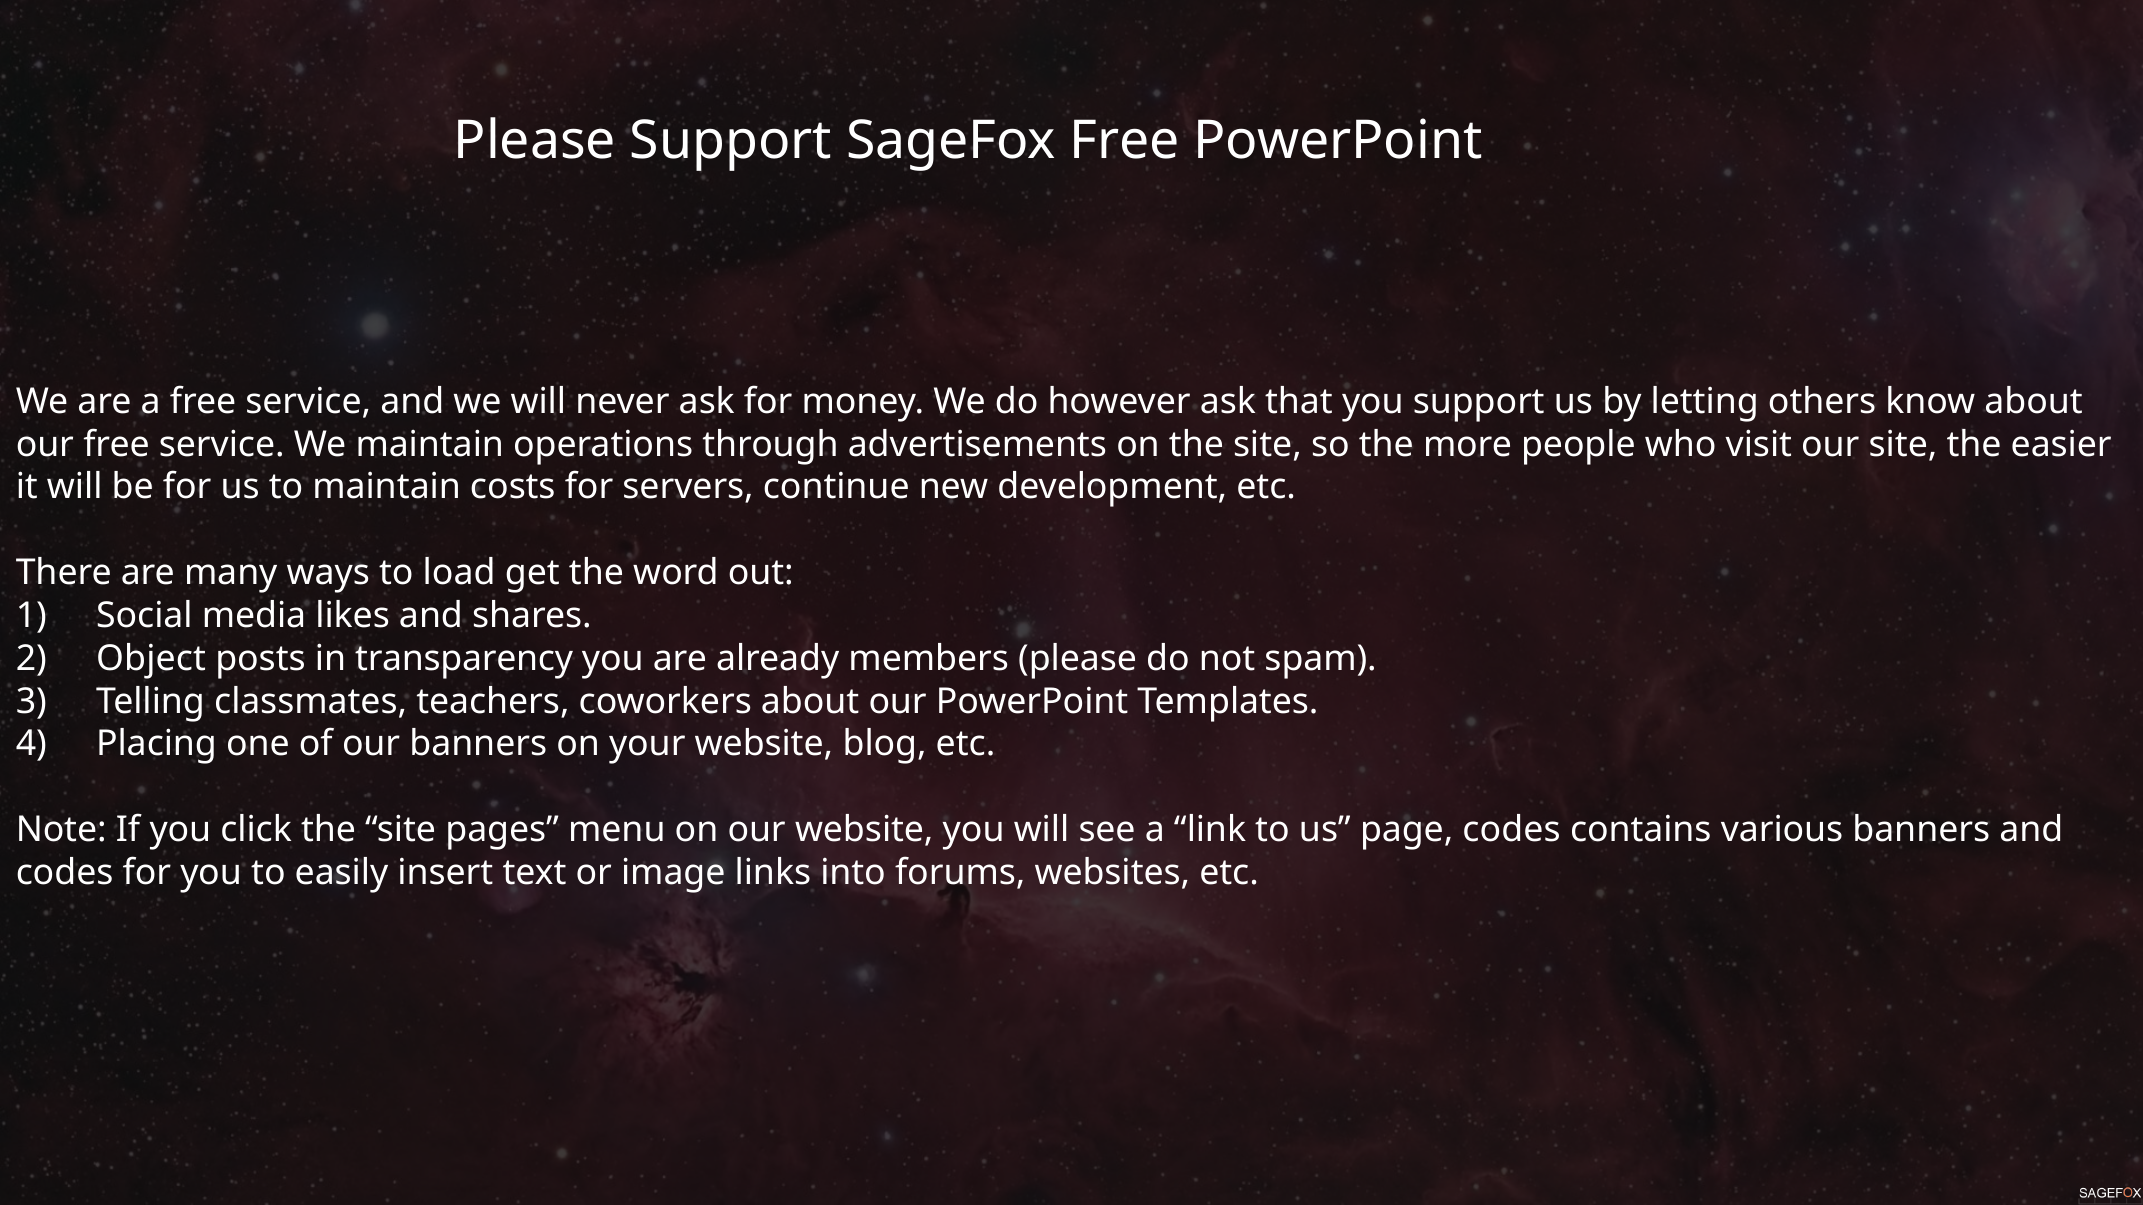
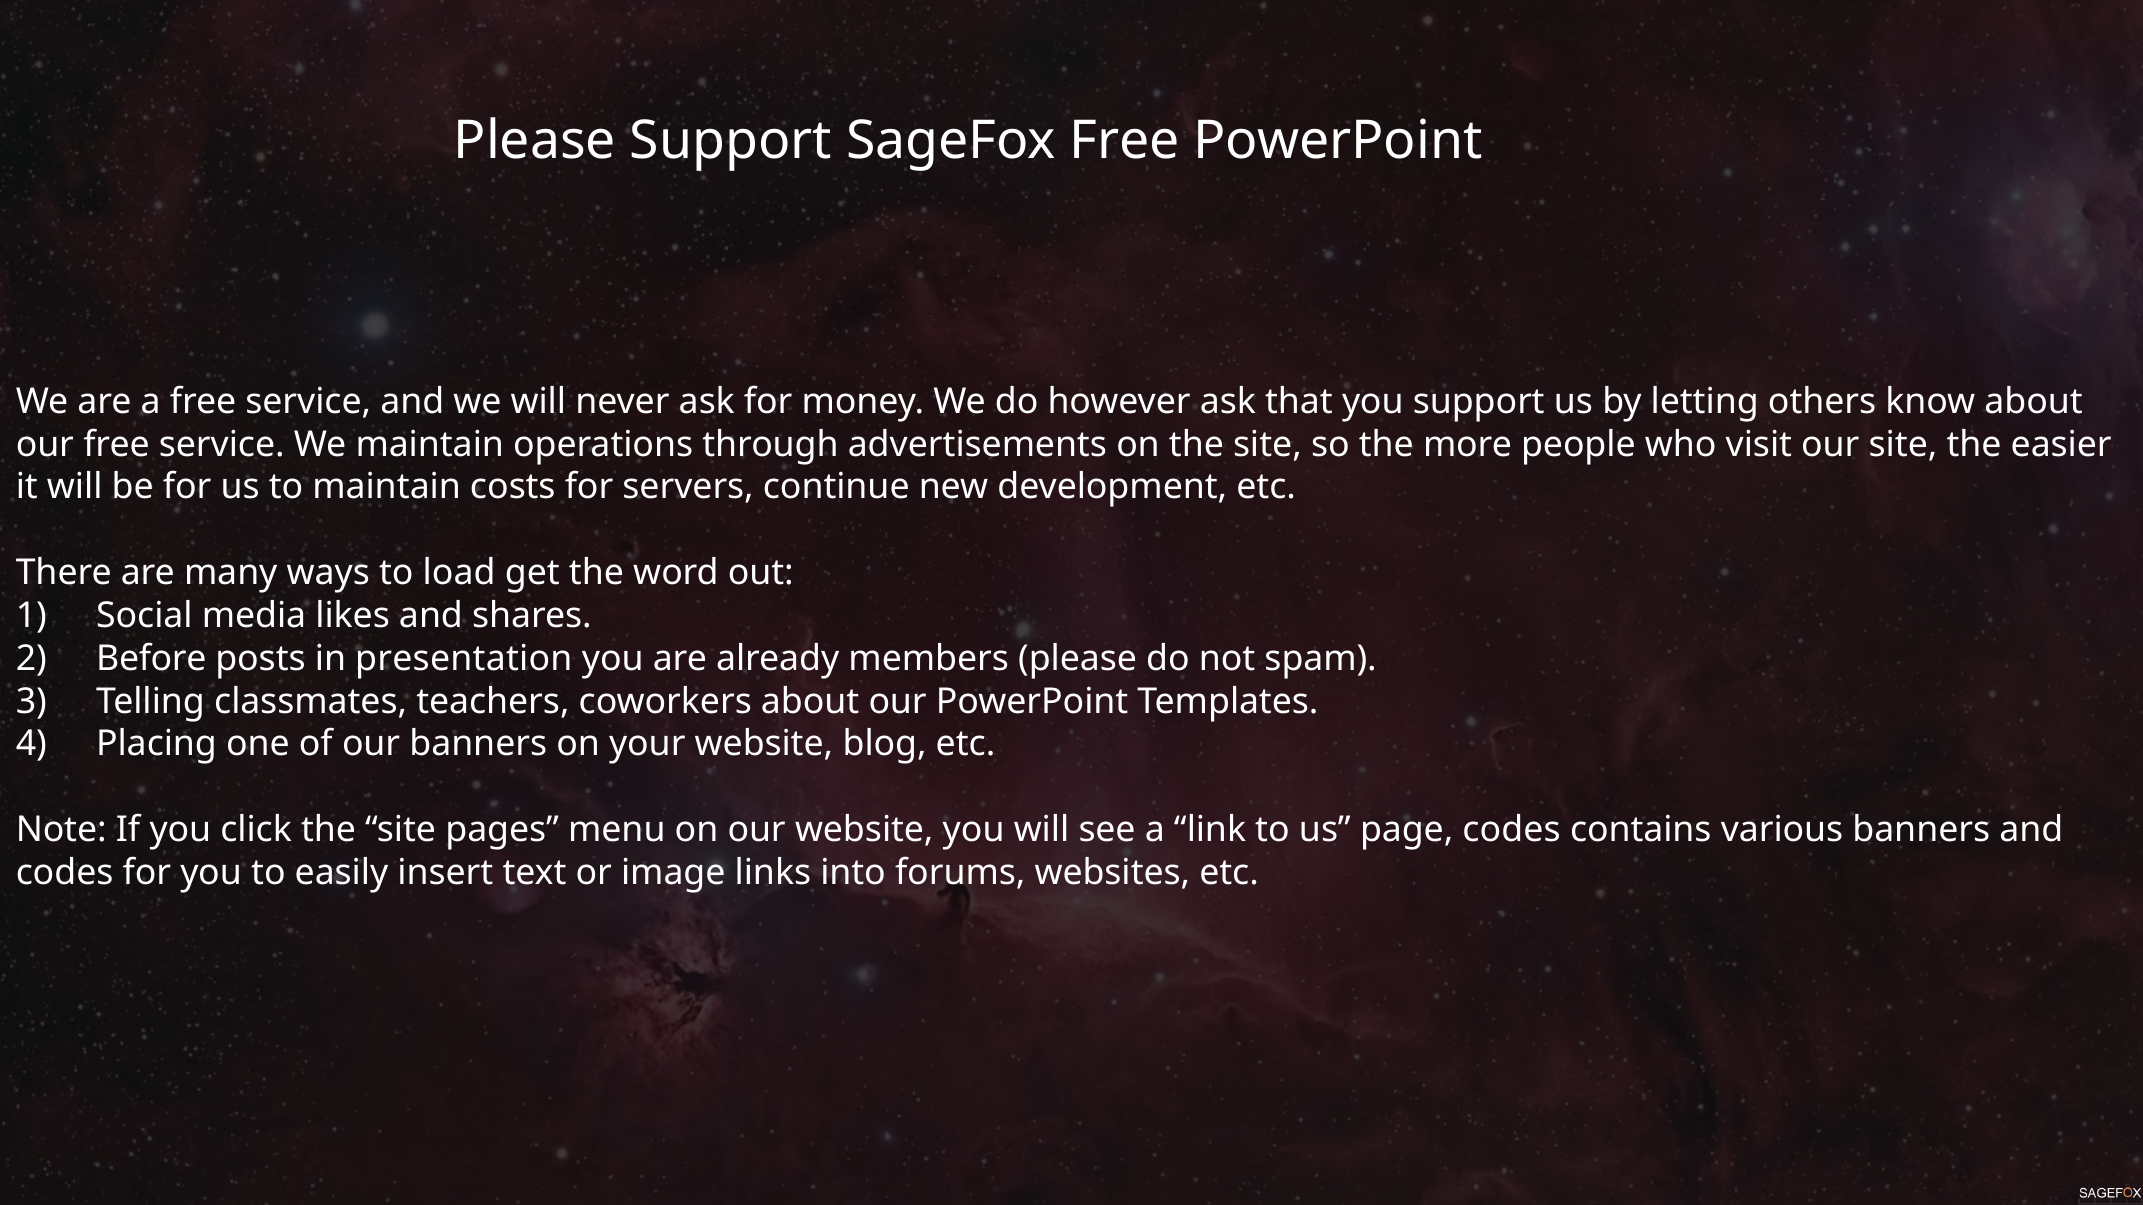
Object: Object -> Before (151, 659)
transparency: transparency -> presentation (464, 659)
